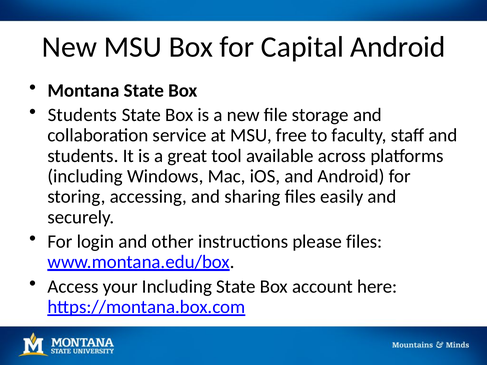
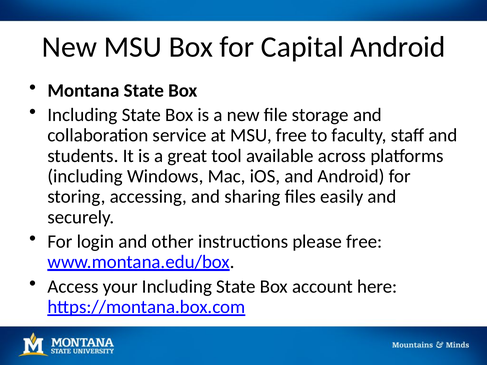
Students: Students -> Including (82, 115)
please files: files -> free (364, 242)
